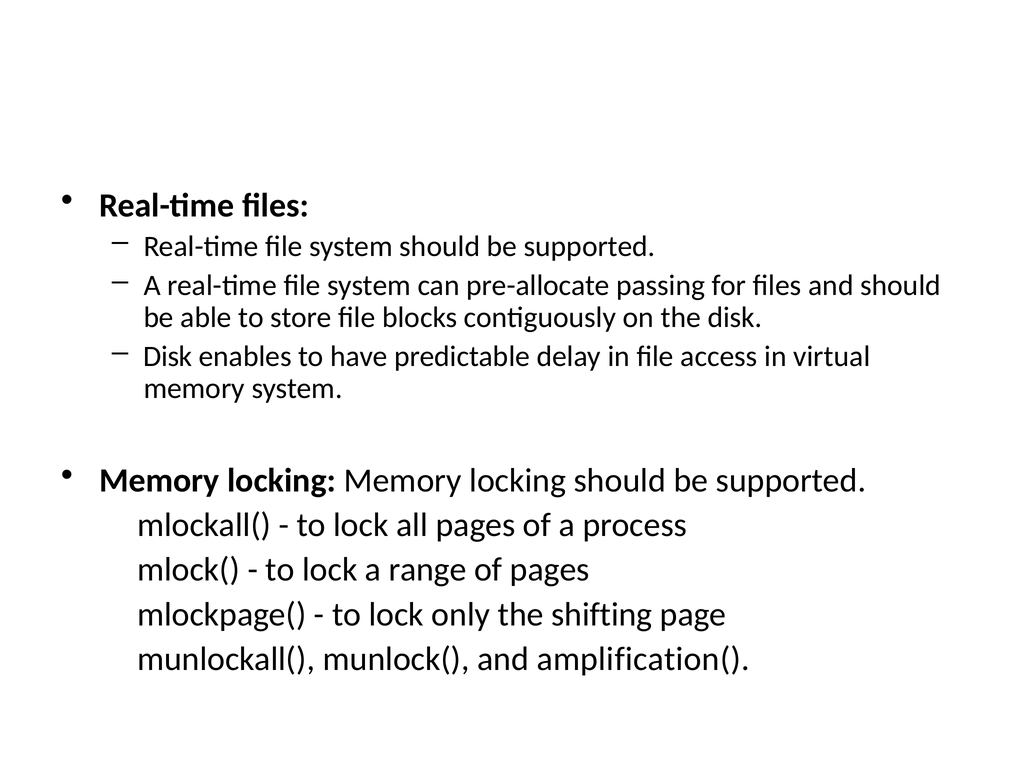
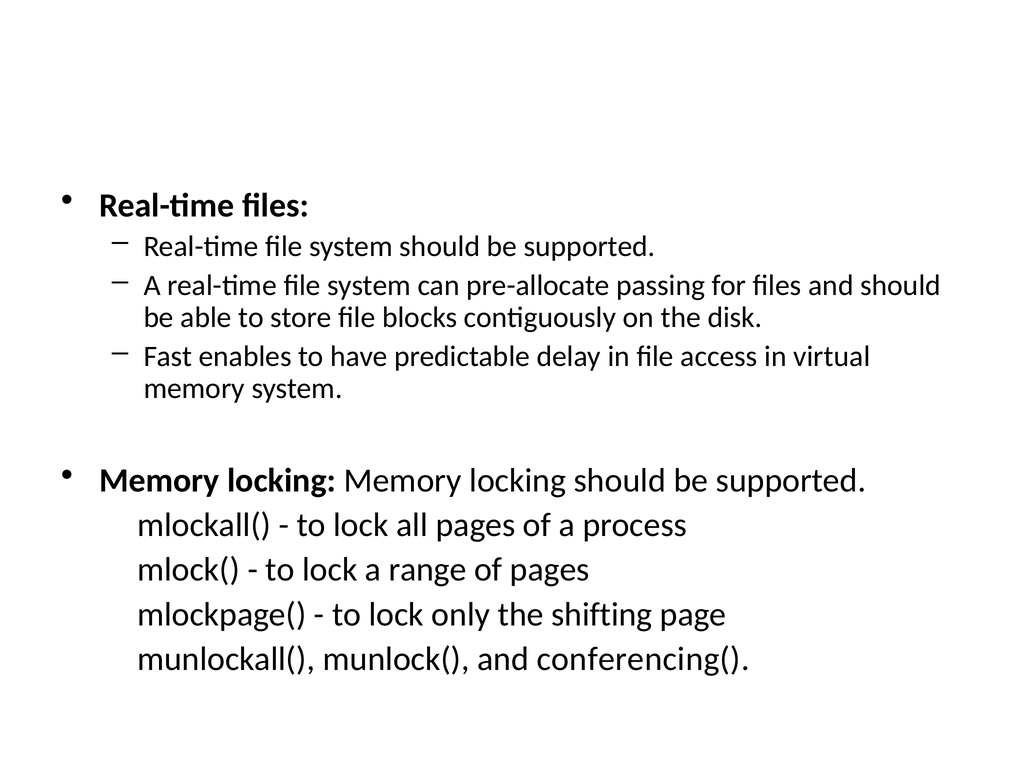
Disk: Disk -> Fast (168, 357)
amplification(: amplification( -> conferencing( (643, 659)
